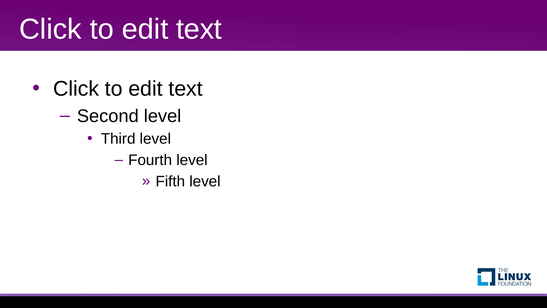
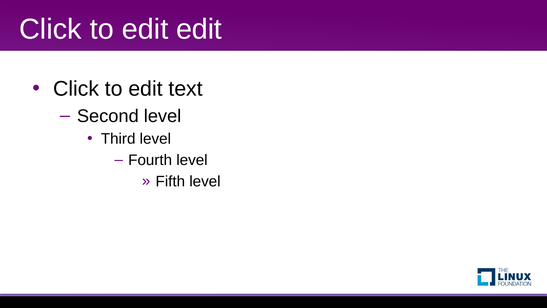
text: text -> edit (199, 29)
